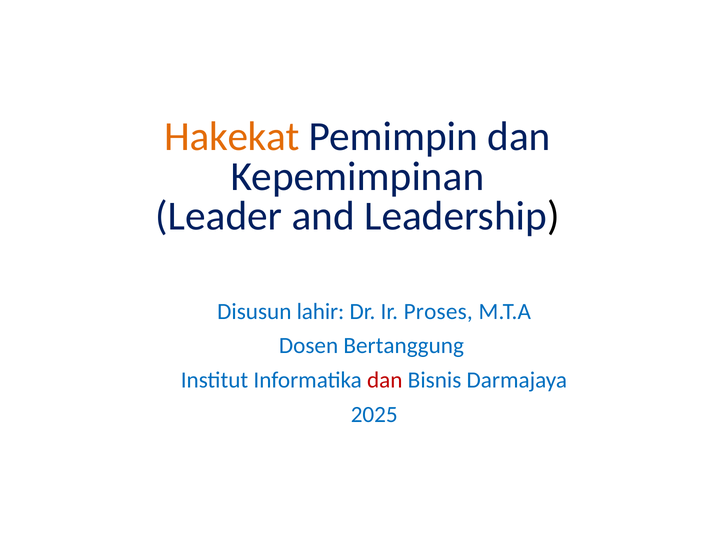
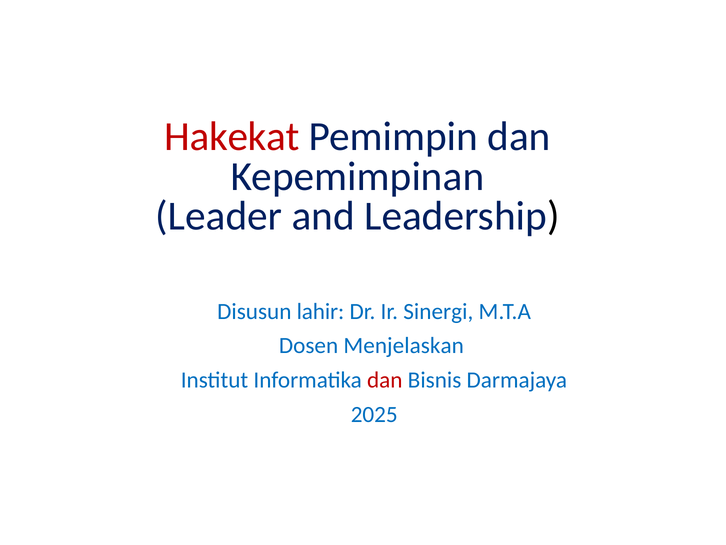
Hakekat colour: orange -> red (232, 137)
Proses: Proses -> Sinergi (438, 311)
Bertanggung: Bertanggung -> Menjelaskan (404, 345)
